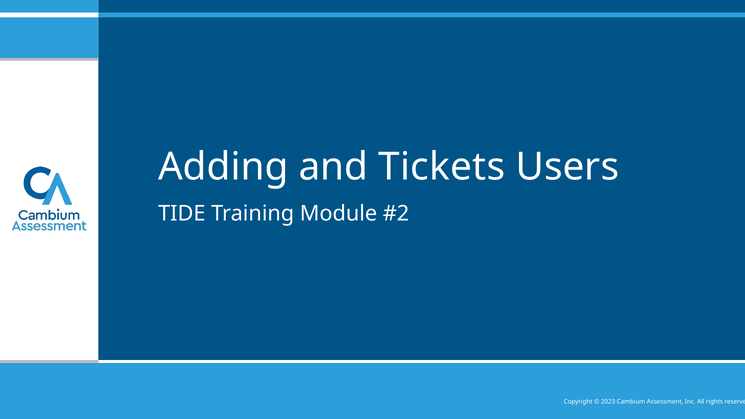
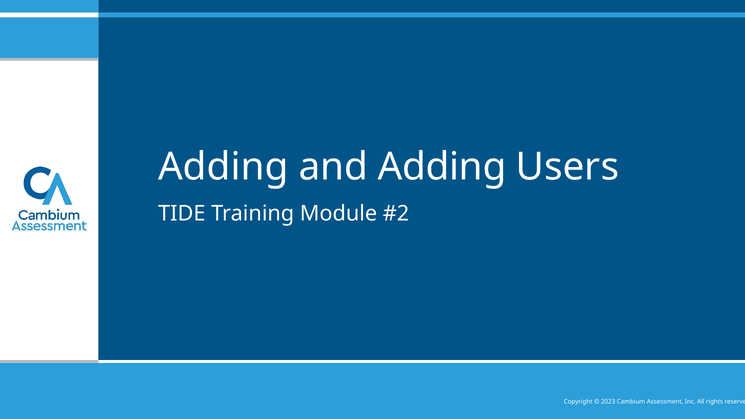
and Tickets: Tickets -> Adding (442, 167)
